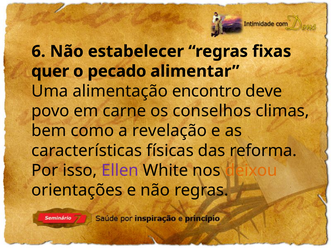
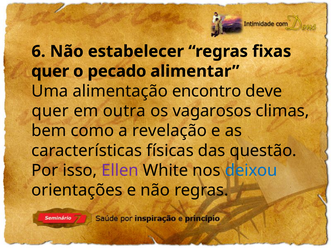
povo: povo -> quer (50, 111)
carne: carne -> outra (124, 111)
conselhos: conselhos -> vagarosos (212, 111)
reforma: reforma -> questão (263, 151)
deixou colour: orange -> blue (251, 171)
